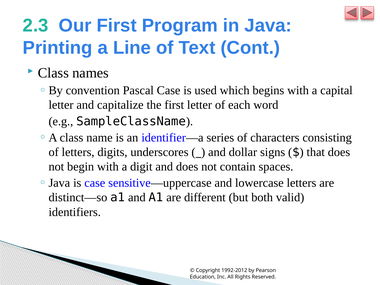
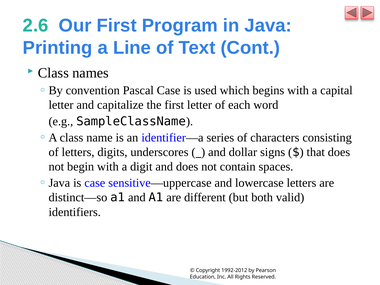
2.3: 2.3 -> 2.6 (36, 26)
